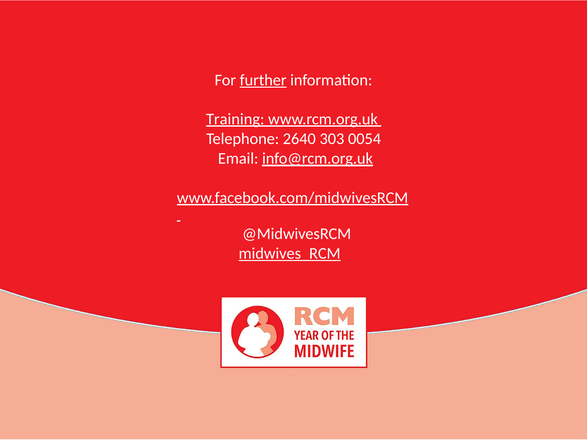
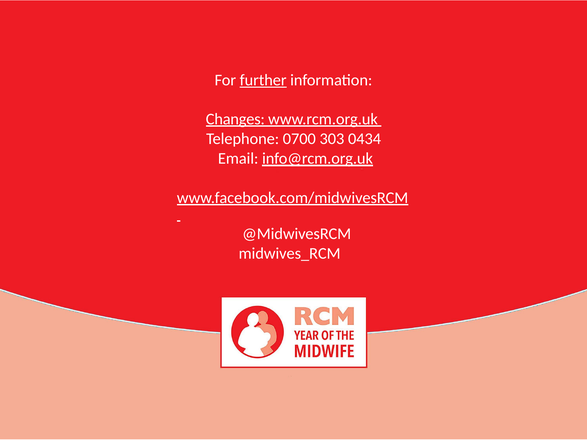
Training: Training -> Changes (235, 119)
2640: 2640 -> 0700 (299, 139)
0054: 0054 -> 0434 (365, 139)
midwives_RCM underline: present -> none (290, 254)
